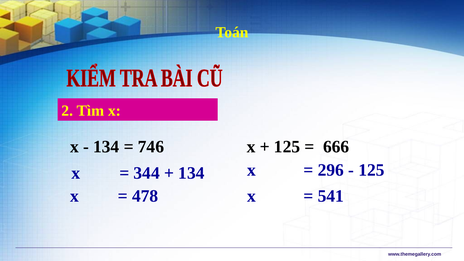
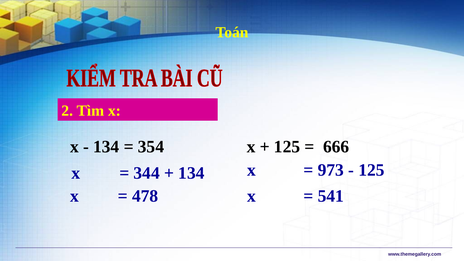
746: 746 -> 354 (151, 147)
296: 296 -> 973 (331, 170)
